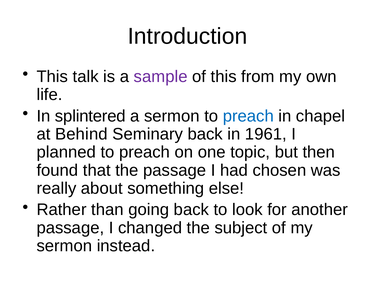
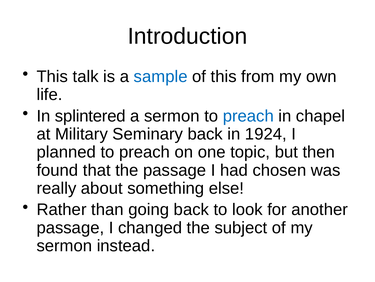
sample colour: purple -> blue (161, 76)
Behind: Behind -> Military (81, 134)
1961: 1961 -> 1924 (266, 134)
